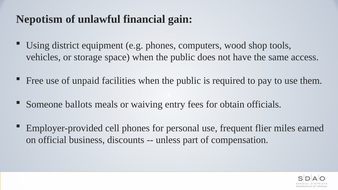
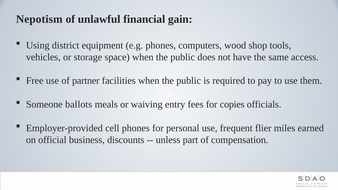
unpaid: unpaid -> partner (86, 81)
obtain: obtain -> copies (232, 104)
